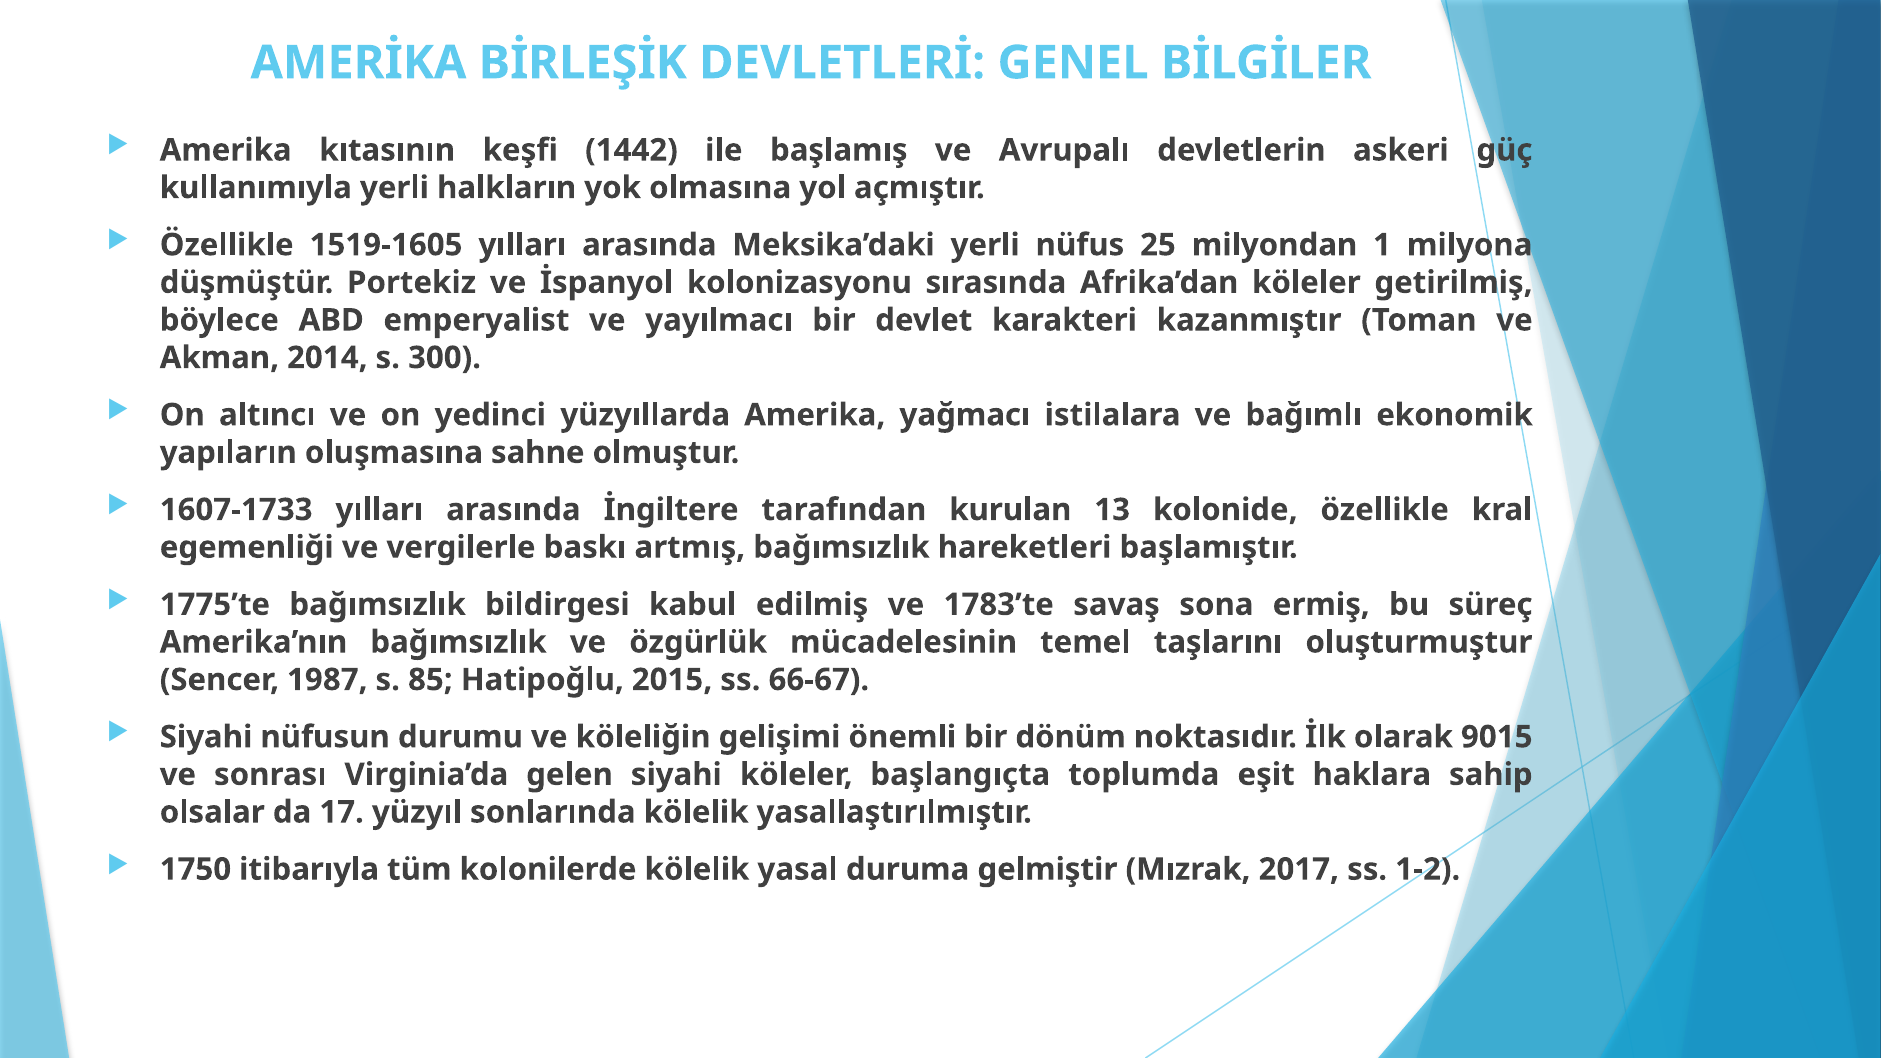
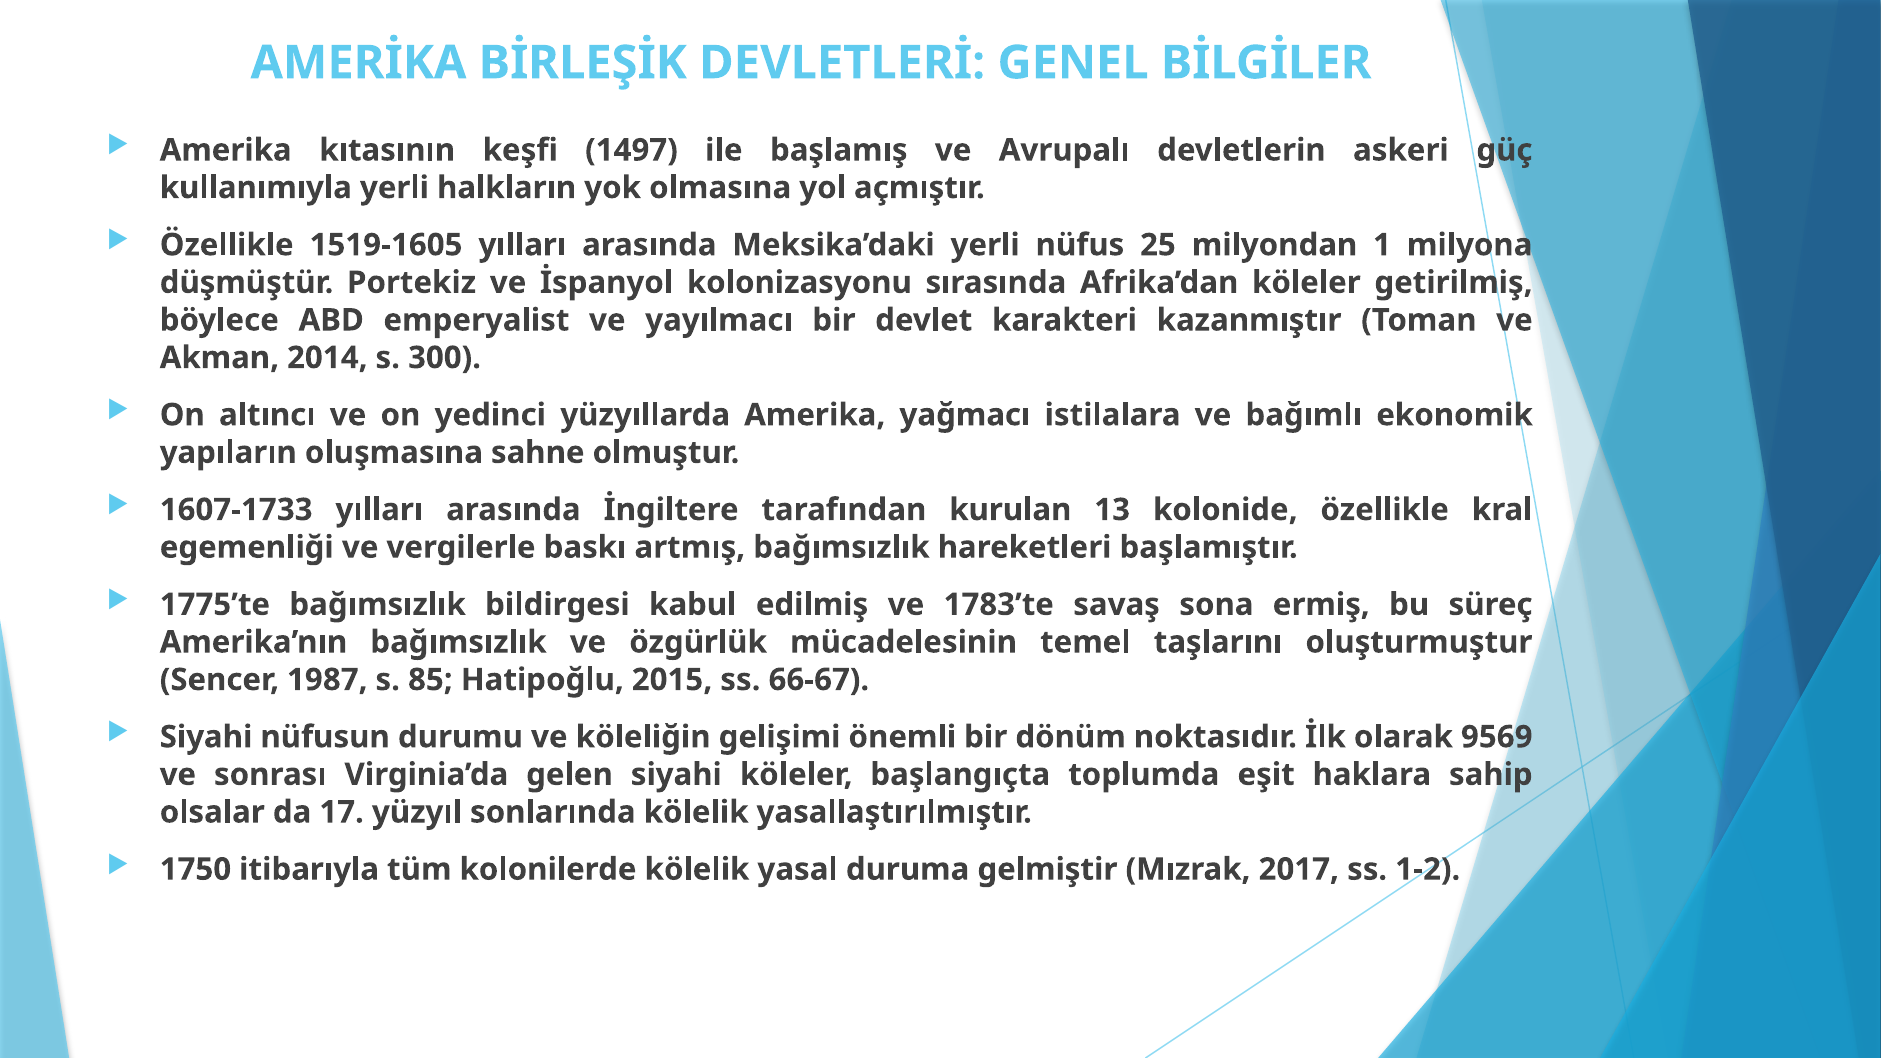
1442: 1442 -> 1497 (631, 150)
9015: 9015 -> 9569 (1497, 737)
